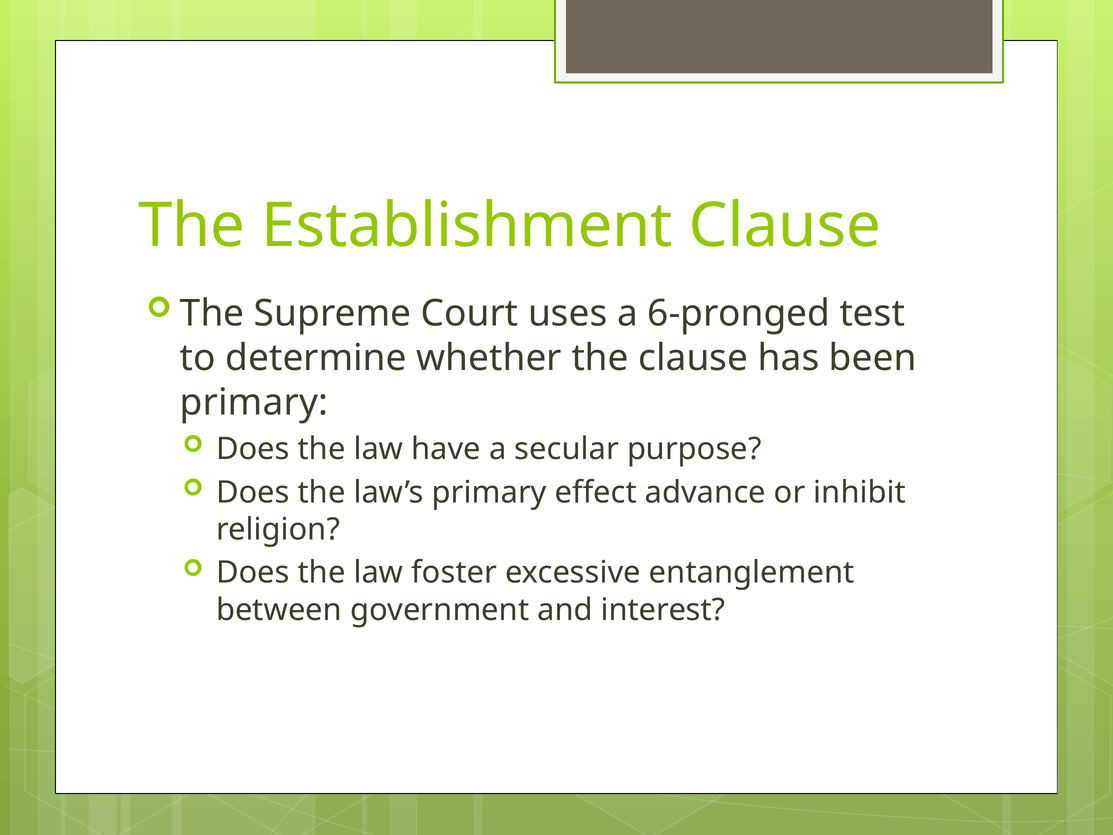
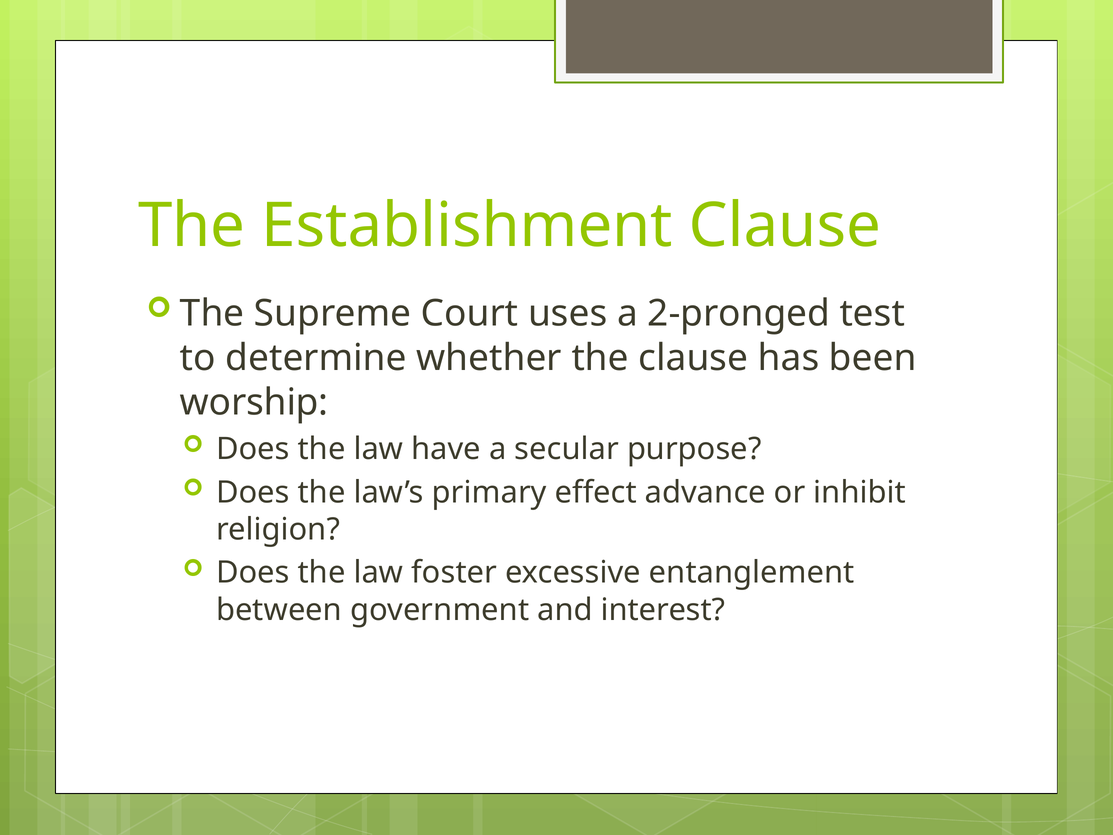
6-pronged: 6-pronged -> 2-pronged (739, 313)
primary: primary -> worship (254, 402)
